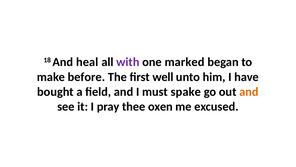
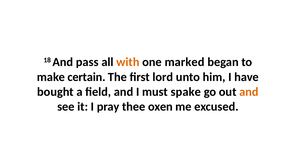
heal: heal -> pass (87, 62)
with colour: purple -> orange (128, 62)
before: before -> certain (86, 77)
well: well -> lord (163, 77)
